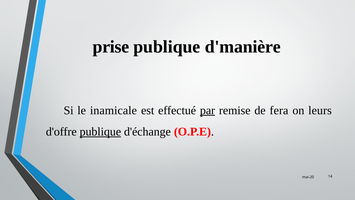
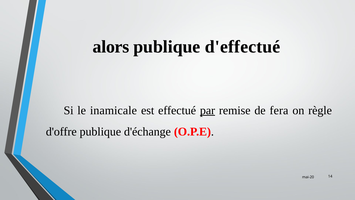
prise: prise -> alors (111, 47)
d'manière: d'manière -> d'effectué (243, 47)
leurs: leurs -> règle (320, 110)
publique underline: present -> none (100, 132)
